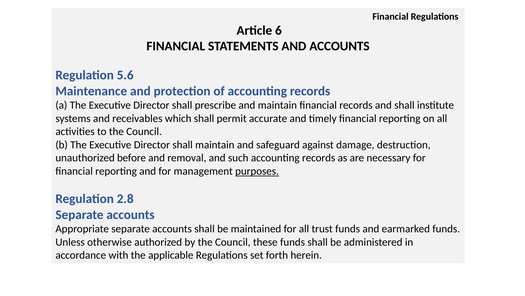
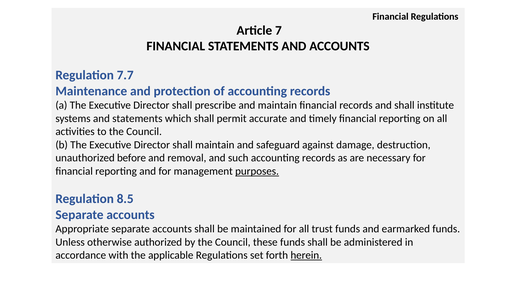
6: 6 -> 7 (278, 30)
5.6: 5.6 -> 7.7 (125, 75)
and receivables: receivables -> statements (137, 118)
2.8: 2.8 -> 8.5 (125, 198)
herein underline: none -> present (306, 255)
